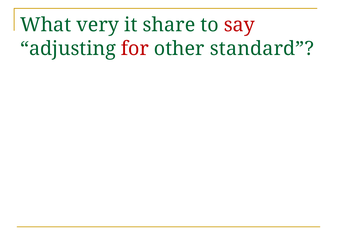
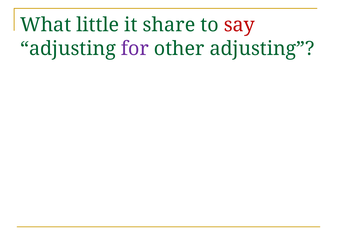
very: very -> little (98, 25)
for colour: red -> purple (135, 49)
other standard: standard -> adjusting (262, 49)
